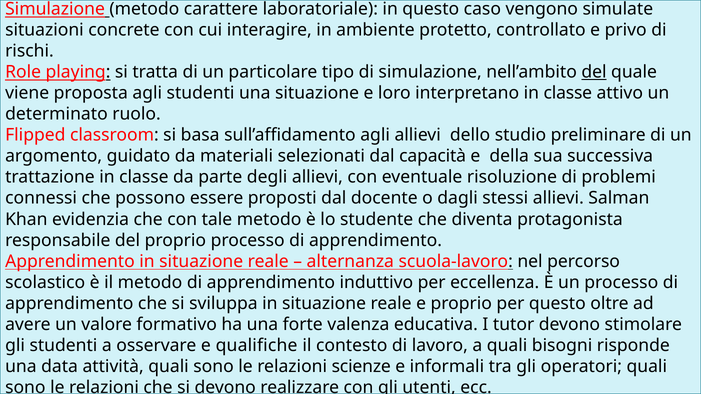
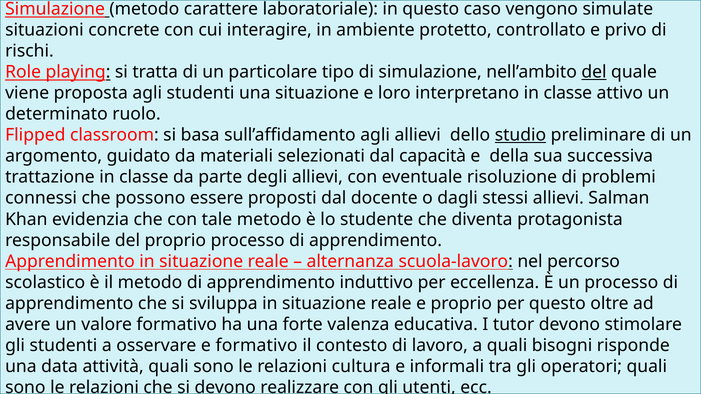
studio underline: none -> present (520, 135)
e qualifiche: qualifiche -> formativo (257, 346)
scienze: scienze -> cultura (361, 367)
